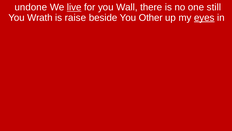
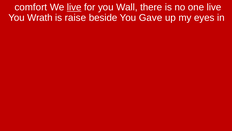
undone: undone -> comfort (31, 7)
one still: still -> live (214, 7)
Other: Other -> Gave (151, 18)
eyes underline: present -> none (204, 18)
